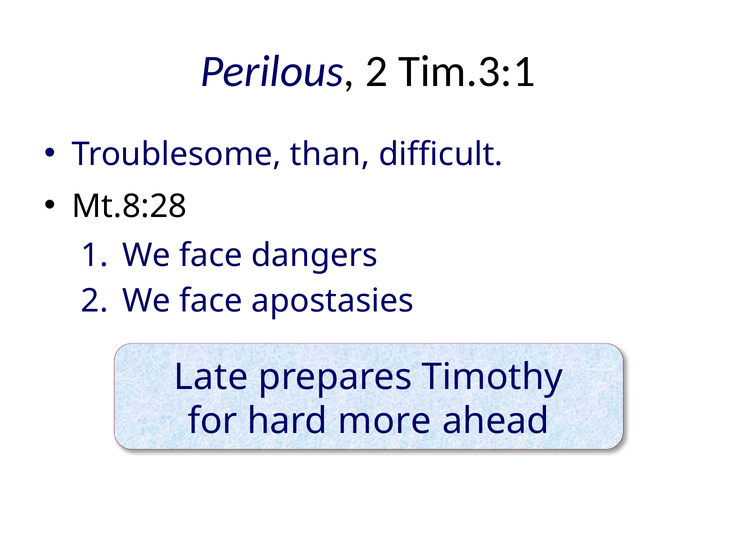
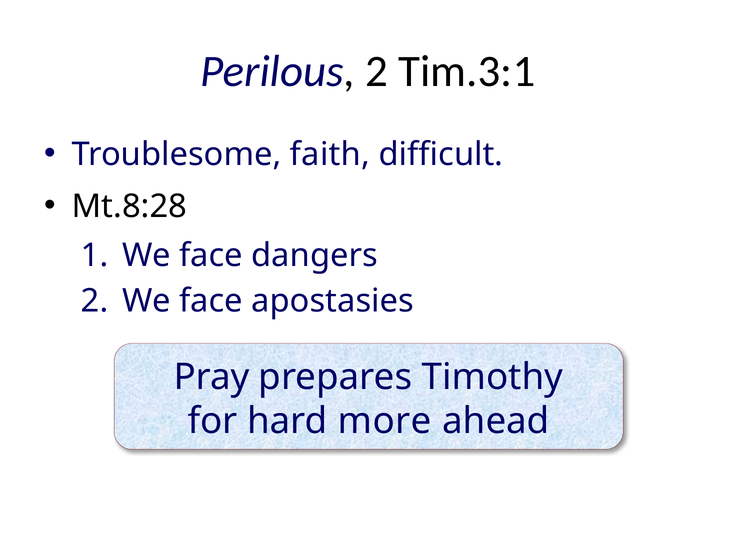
than: than -> faith (330, 154)
Late: Late -> Pray (212, 377)
